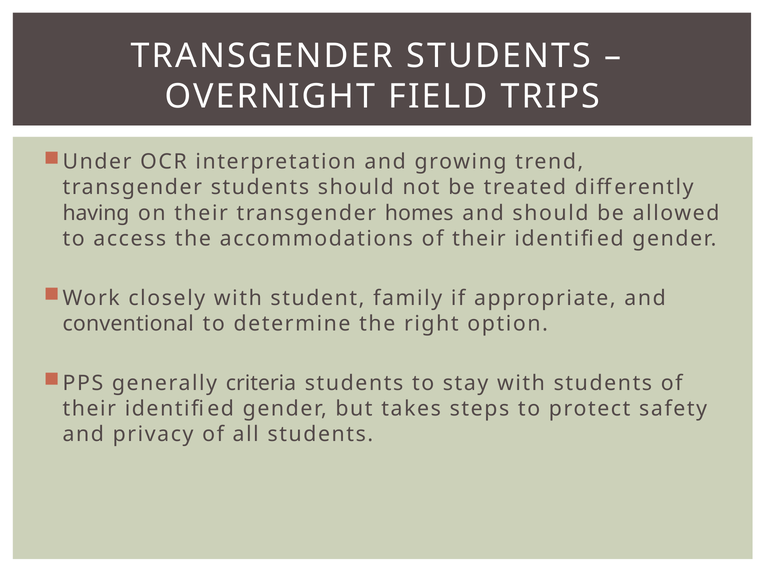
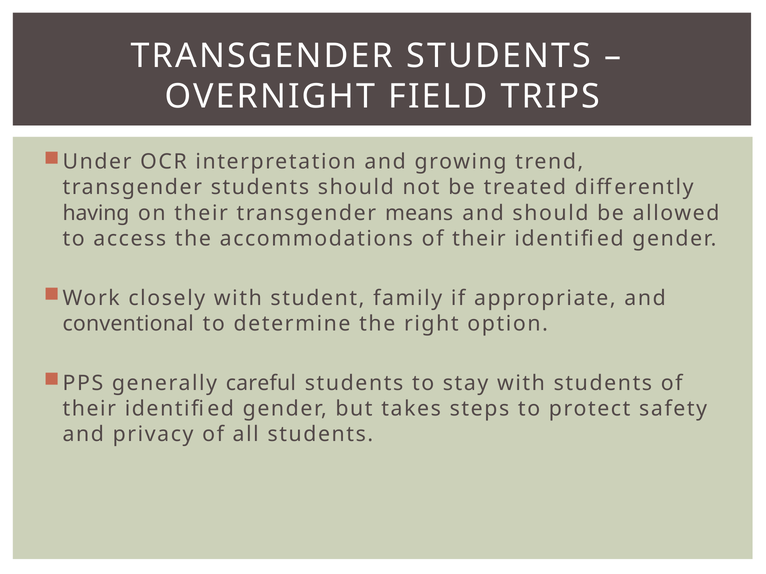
homes: homes -> means (419, 213)
criteria: criteria -> careful (261, 383)
